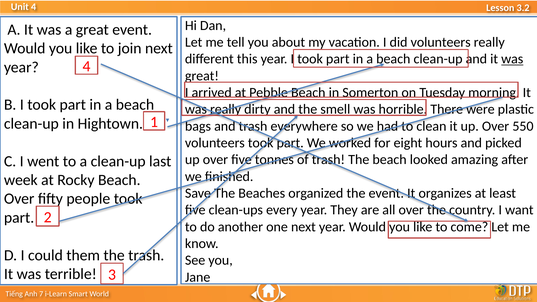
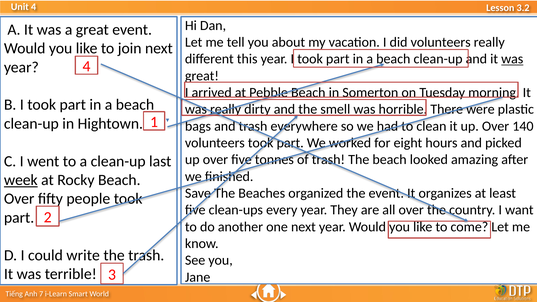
550: 550 -> 140 (523, 126)
week underline: none -> present (21, 180)
them: them -> write (83, 255)
